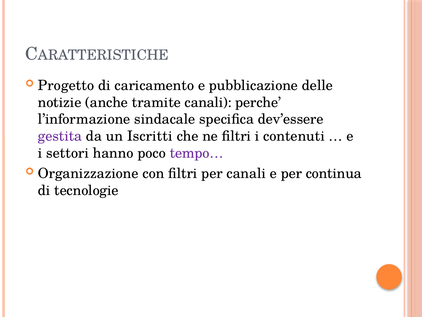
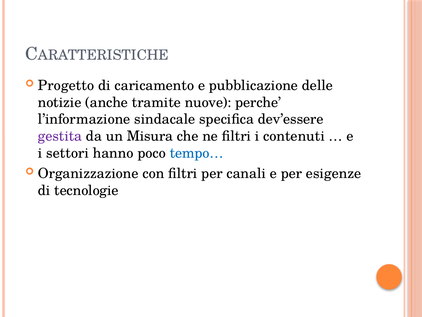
tramite canali: canali -> nuove (208, 102)
Iscritti: Iscritti -> Misura (150, 136)
tempo… colour: purple -> blue (197, 153)
continua: continua -> esigenze (334, 173)
